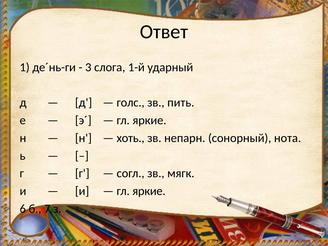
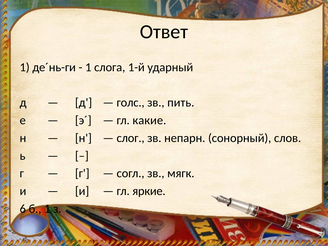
3: 3 -> 1 (88, 67)
яркие: яркие -> какие (149, 120)
хоть: хоть -> слог (131, 138)
нота: нота -> слов (288, 138)
б 7: 7 -> 1 (47, 209)
